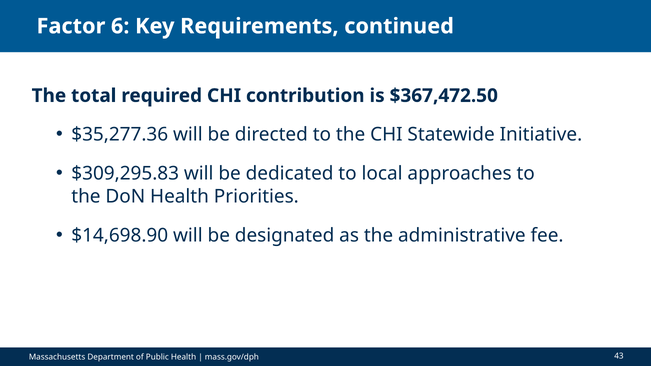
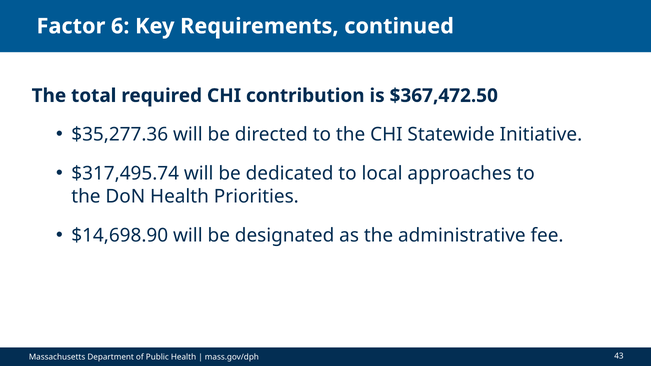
$309,295.83: $309,295.83 -> $317,495.74 (125, 174)
